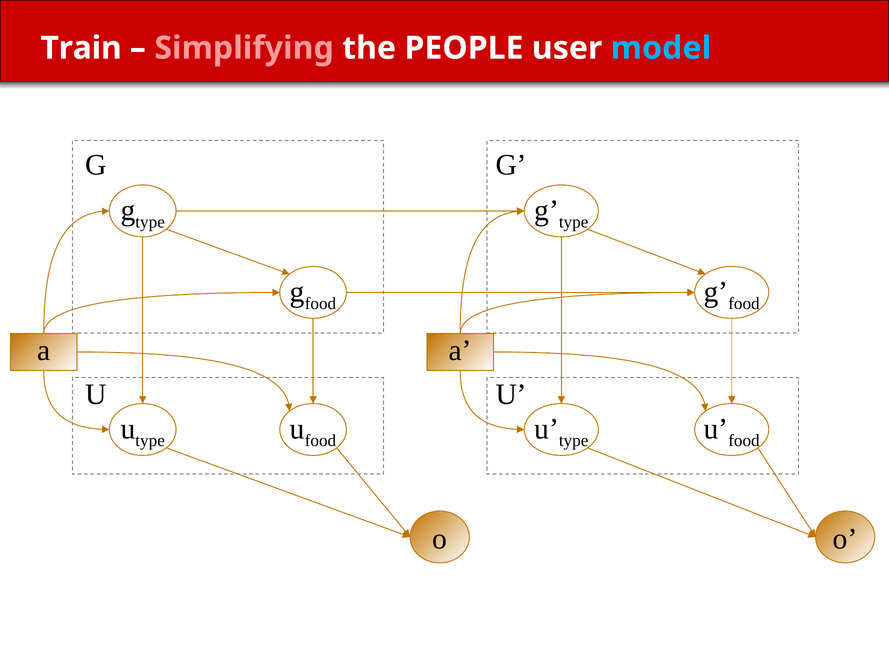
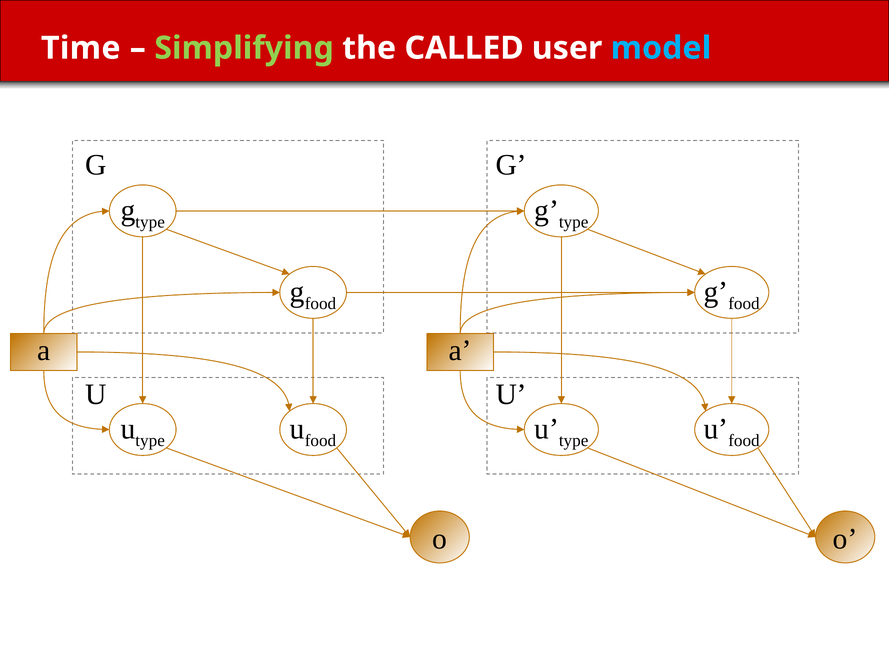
Train: Train -> Time (81, 48)
Simplifying colour: pink -> light green (244, 48)
PEOPLE: PEOPLE -> CALLED (464, 48)
